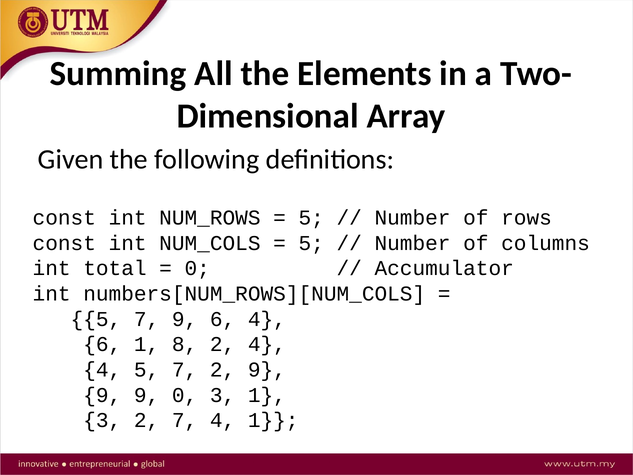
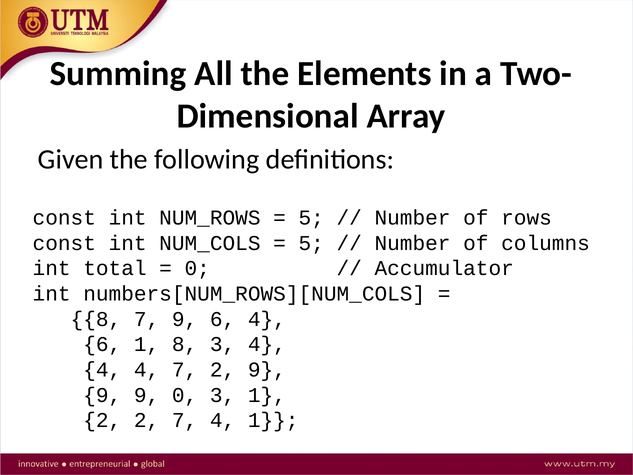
5: 5 -> 8 (96, 319)
8 2: 2 -> 3 (223, 344)
5: 5 -> 4 (147, 370)
3: 3 -> 2 (102, 420)
